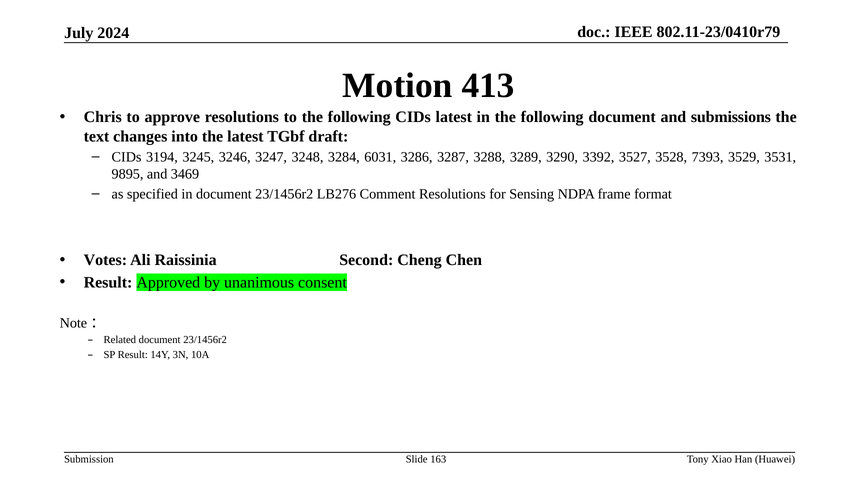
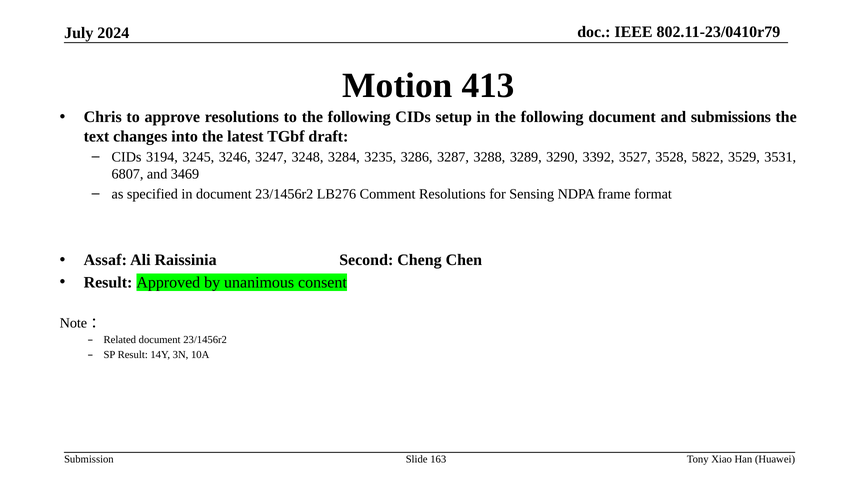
CIDs latest: latest -> setup (454, 117)
6031: 6031 -> 3235 (380, 157)
7393: 7393 -> 5822 (708, 157)
9895: 9895 -> 6807 (128, 174)
Votes: Votes -> Assaf (105, 260)
